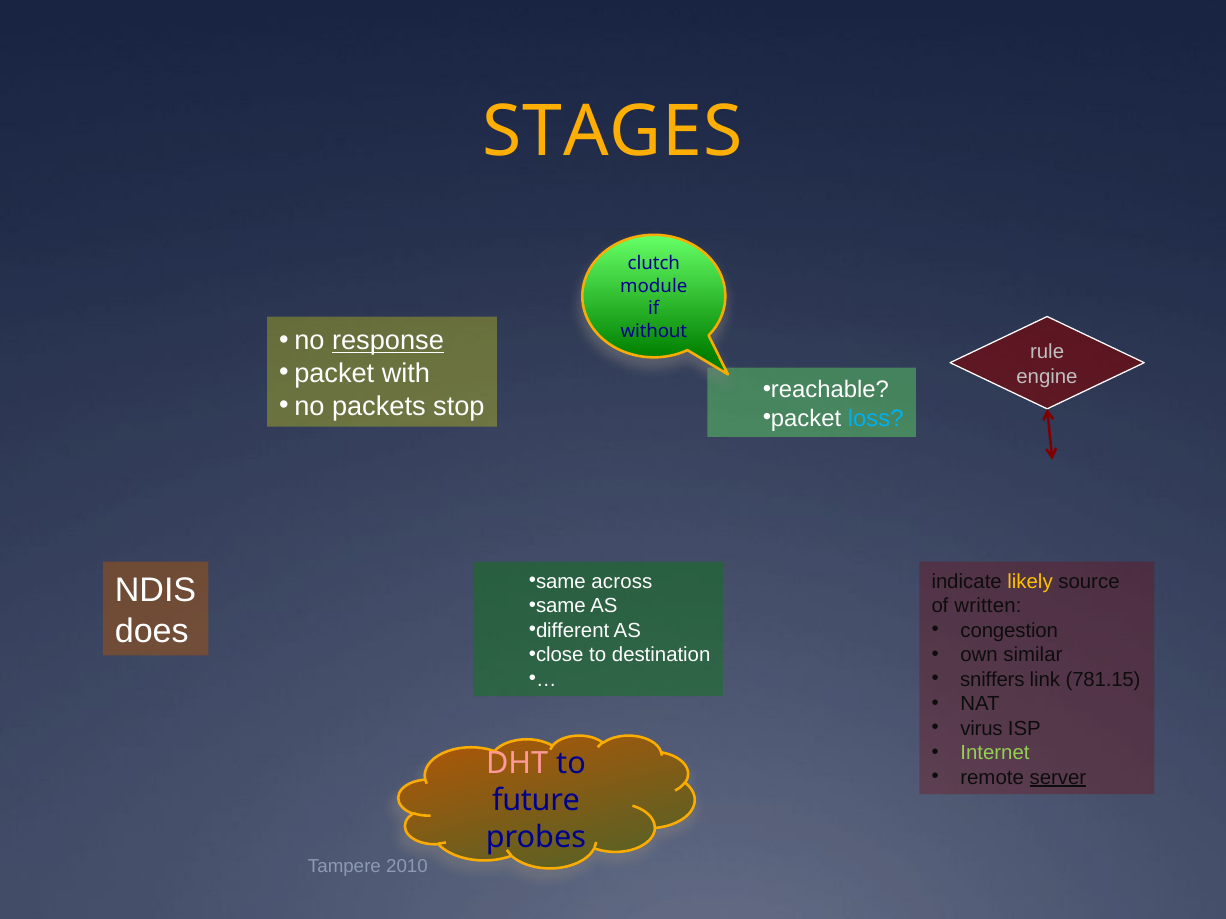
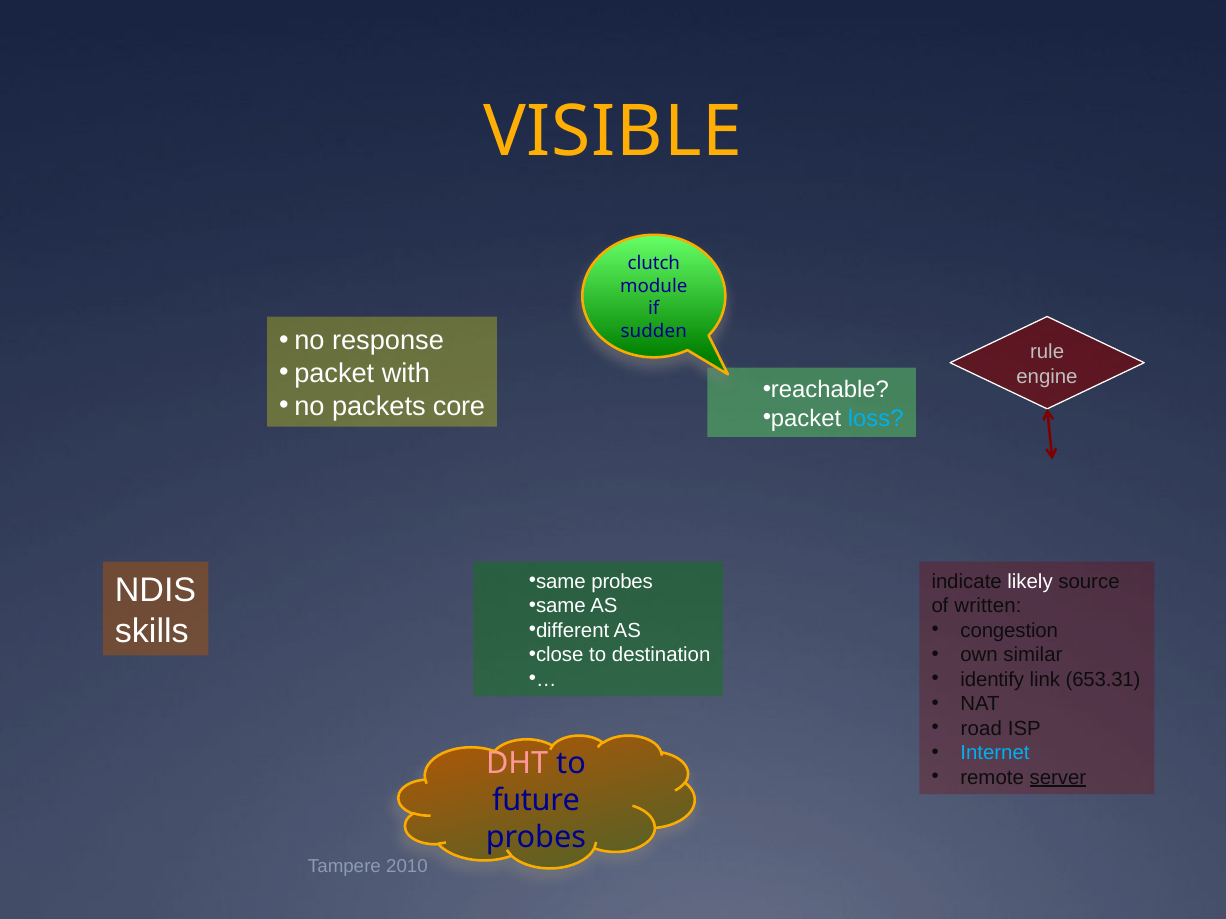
STAGES: STAGES -> VISIBLE (613, 132)
without: without -> sudden (654, 331)
response underline: present -> none (388, 341)
stop: stop -> core (459, 406)
same across: across -> probes (622, 582)
likely colour: yellow -> white (1030, 582)
does: does -> skills (152, 632)
sniffers: sniffers -> identify (992, 680)
781.15: 781.15 -> 653.31 (1103, 680)
virus: virus -> road (981, 729)
Internet colour: light green -> light blue (995, 753)
